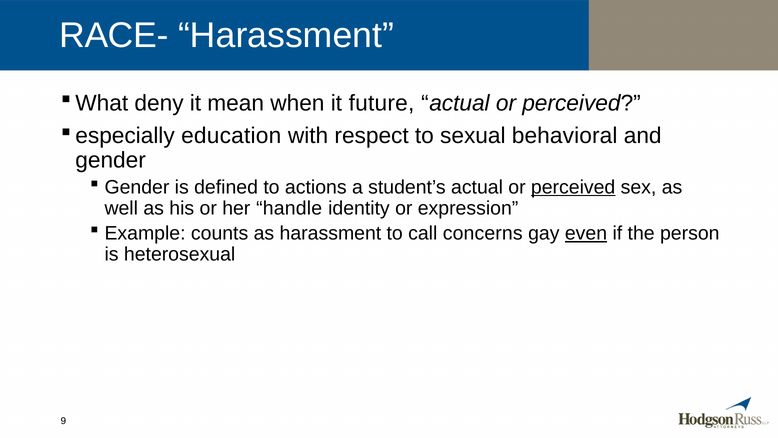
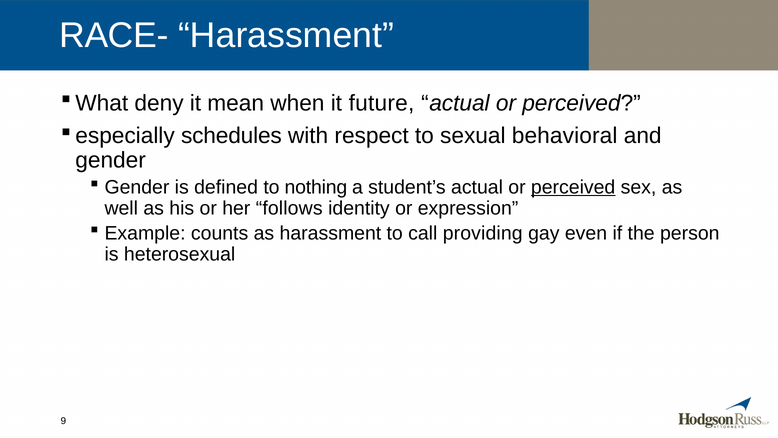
education: education -> schedules (231, 136)
actions: actions -> nothing (316, 187)
handle: handle -> follows (289, 208)
concerns: concerns -> providing (483, 233)
even underline: present -> none (586, 233)
